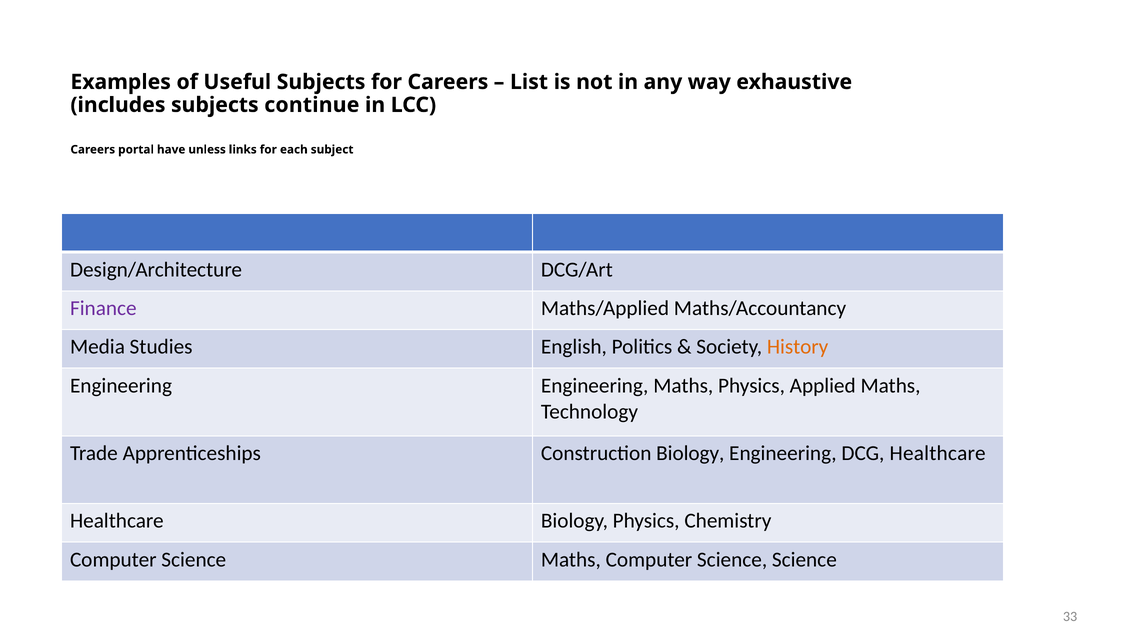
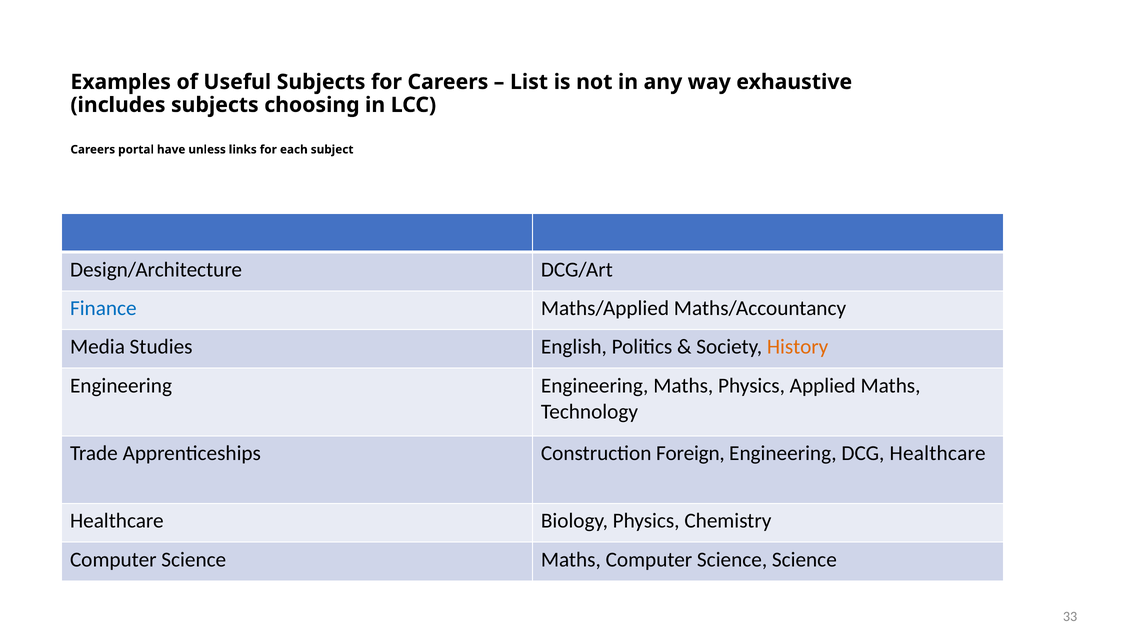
continue: continue -> choosing (312, 105)
Finance colour: purple -> blue (103, 308)
Construction Biology: Biology -> Foreign (690, 453)
